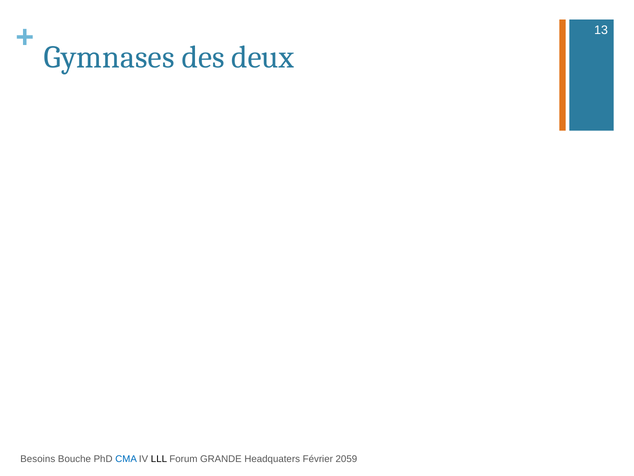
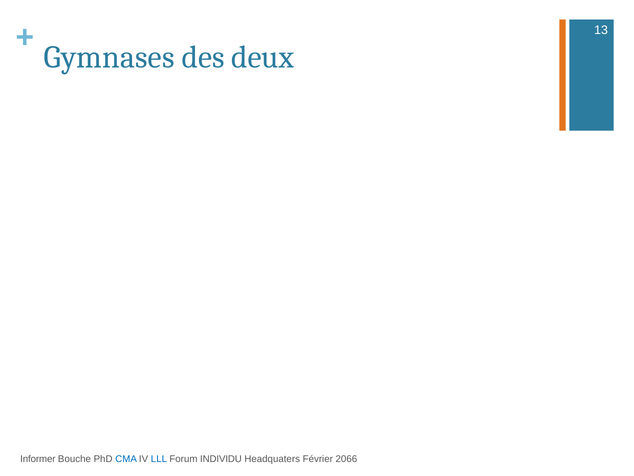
Besoins: Besoins -> Informer (38, 459)
LLL colour: black -> blue (159, 459)
GRANDE: GRANDE -> INDIVIDU (221, 459)
2059: 2059 -> 2066 (346, 459)
